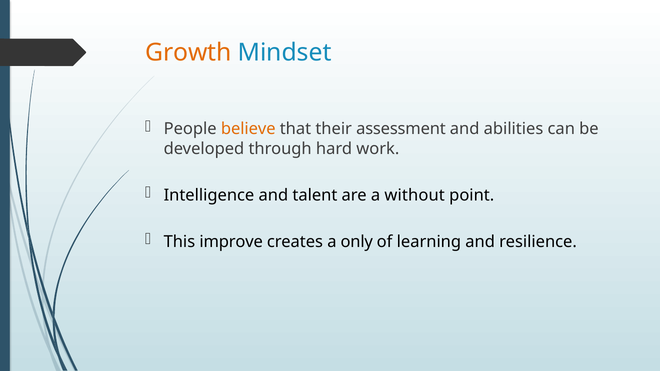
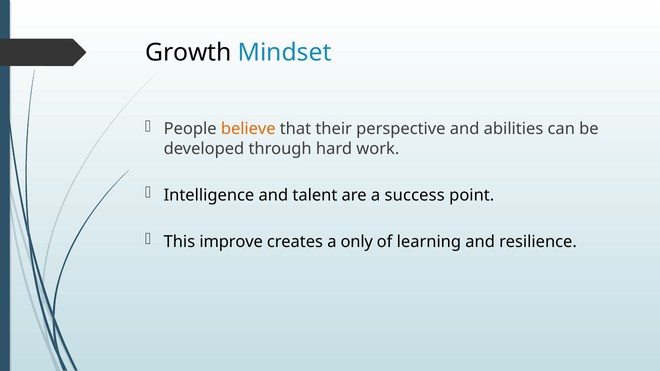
Growth colour: orange -> black (188, 53)
assessment: assessment -> perspective (401, 129)
without: without -> success (415, 195)
